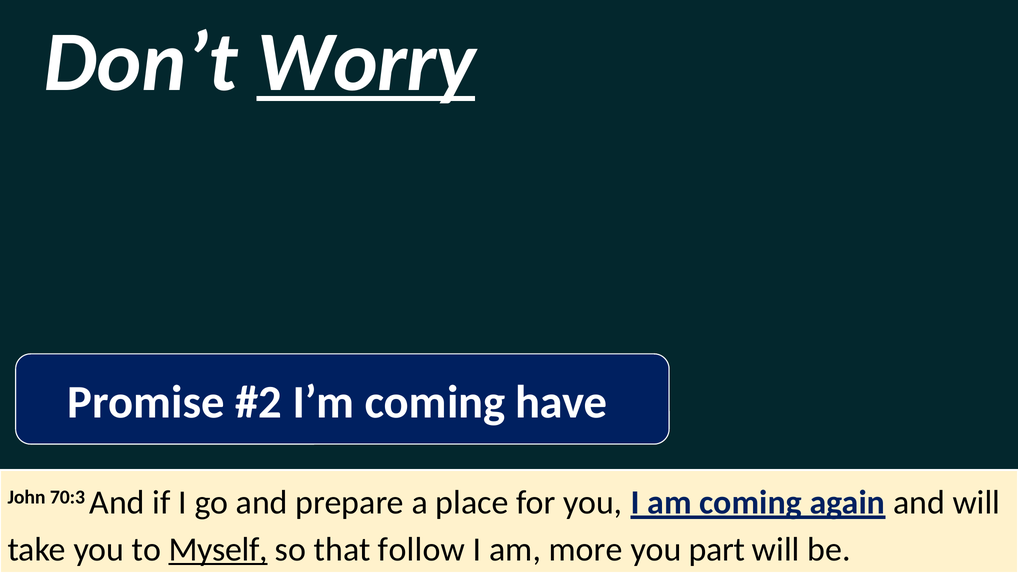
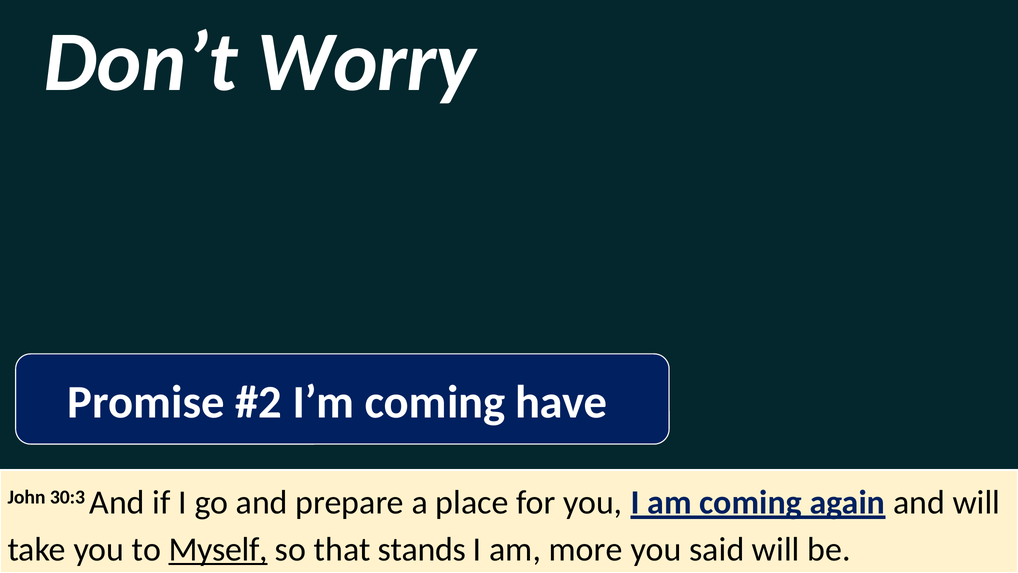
Worry underline: present -> none (366, 62)
70:3: 70:3 -> 30:3 (67, 497)
follow: follow -> stands (422, 549)
part: part -> said (717, 549)
